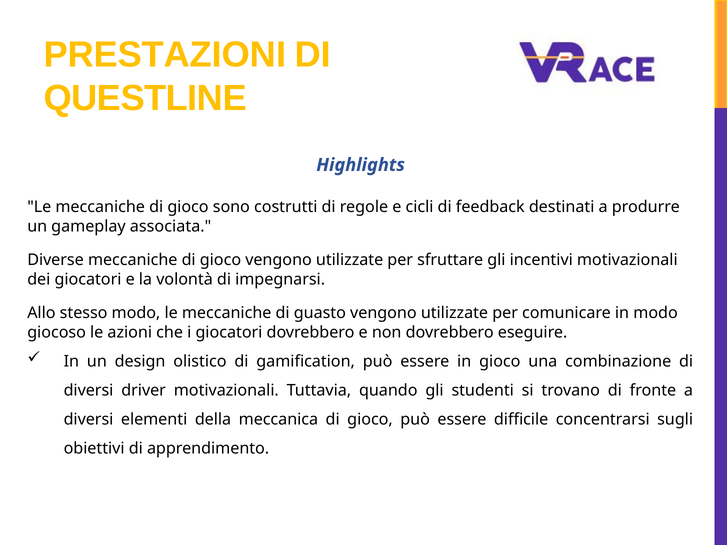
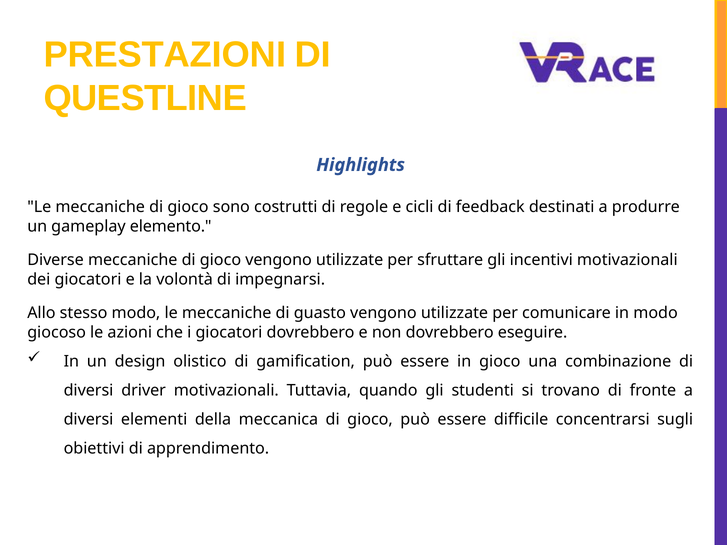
associata: associata -> elemento (171, 226)
